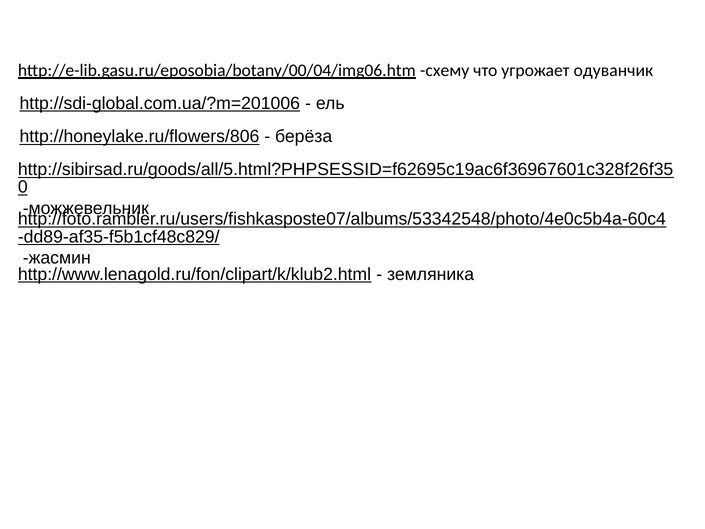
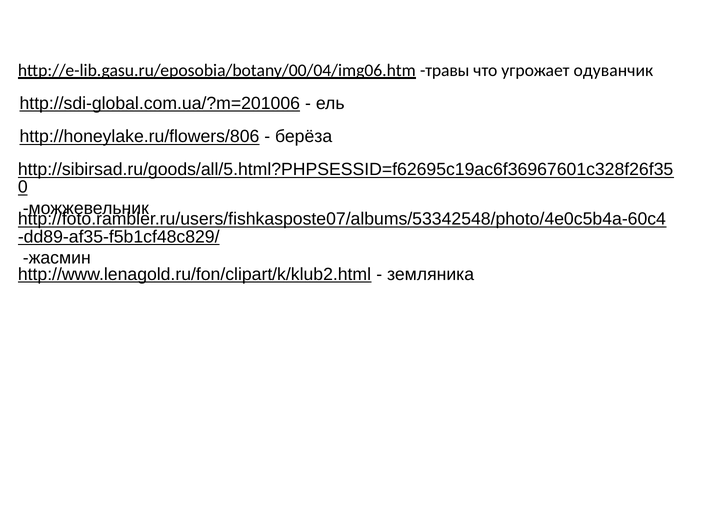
схему: схему -> травы (445, 70)
